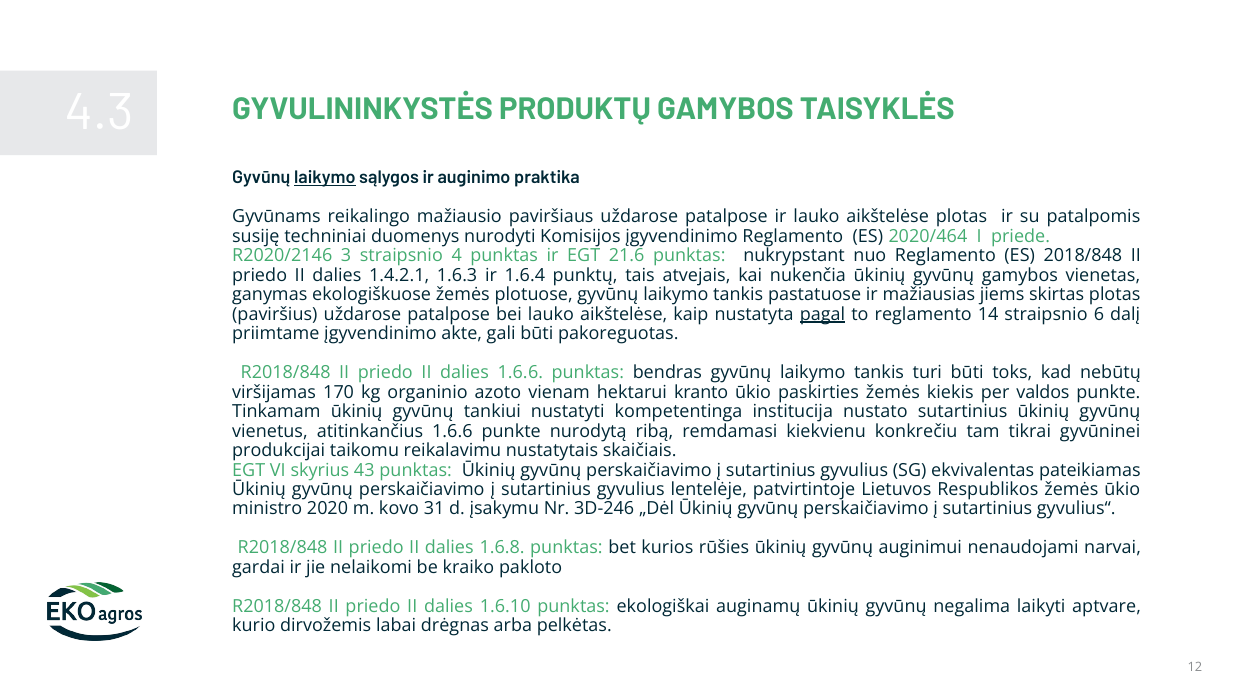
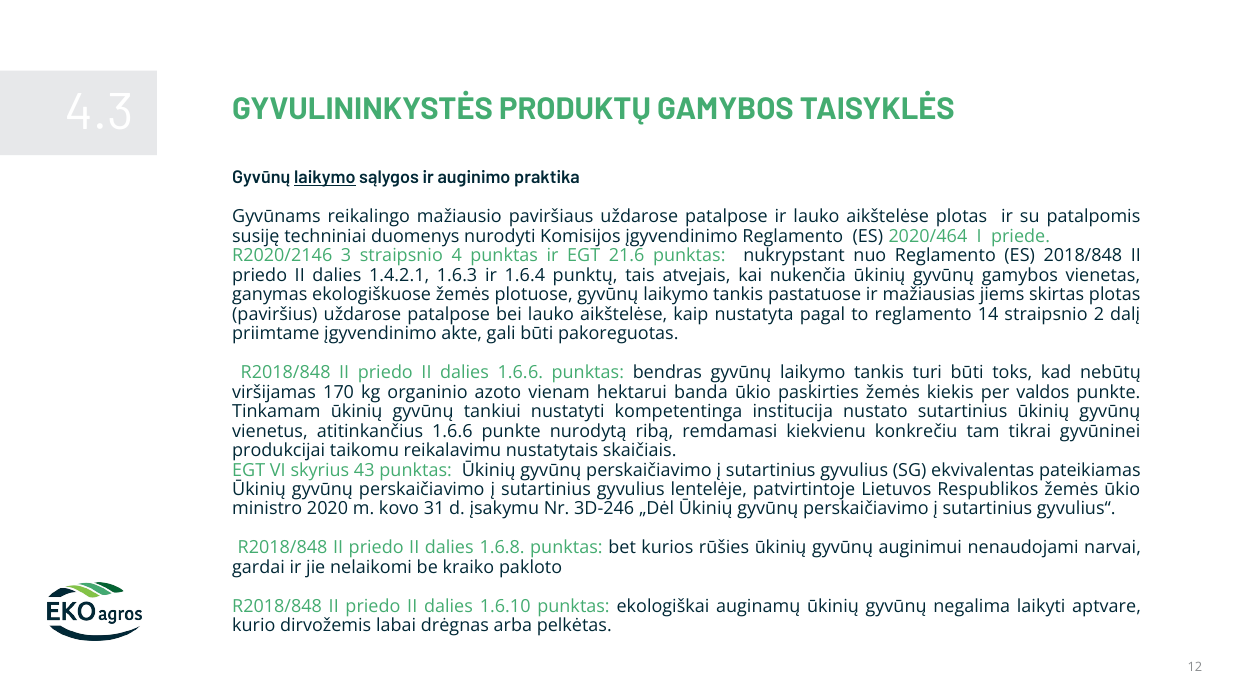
pagal underline: present -> none (823, 314)
6: 6 -> 2 (1099, 314)
kranto: kranto -> banda (701, 392)
